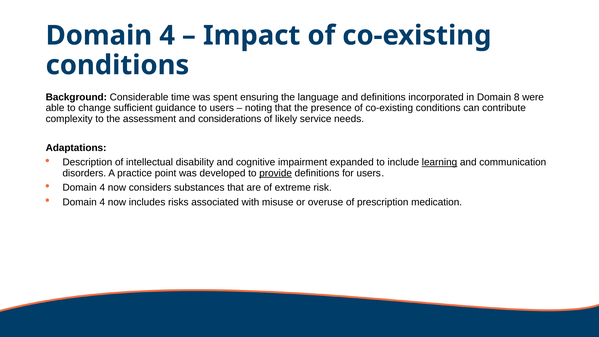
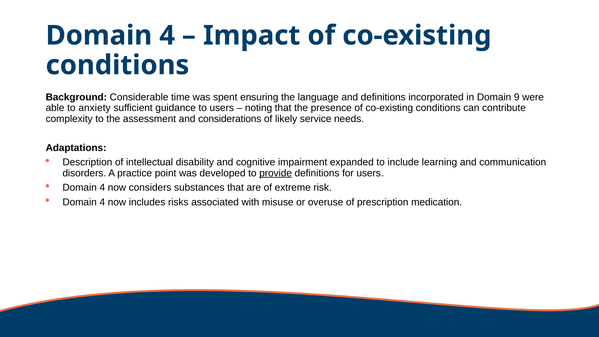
8: 8 -> 9 (517, 97)
change: change -> anxiety (95, 108)
learning underline: present -> none (440, 162)
